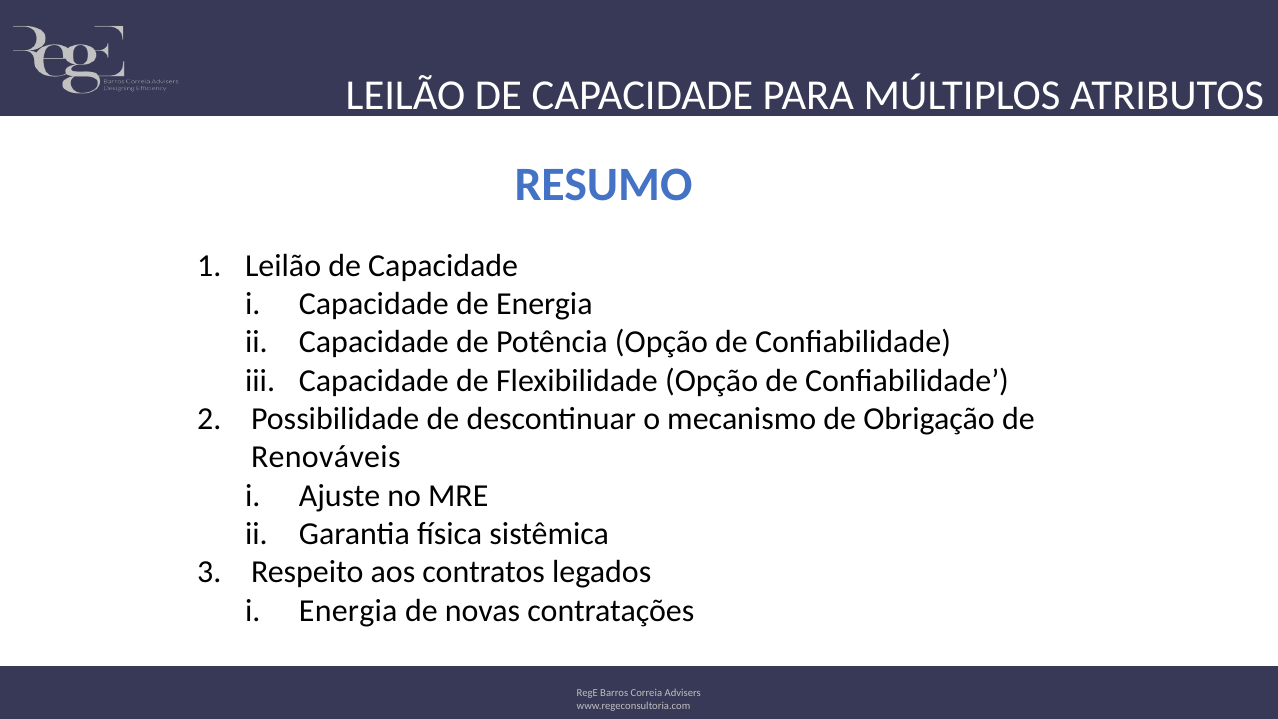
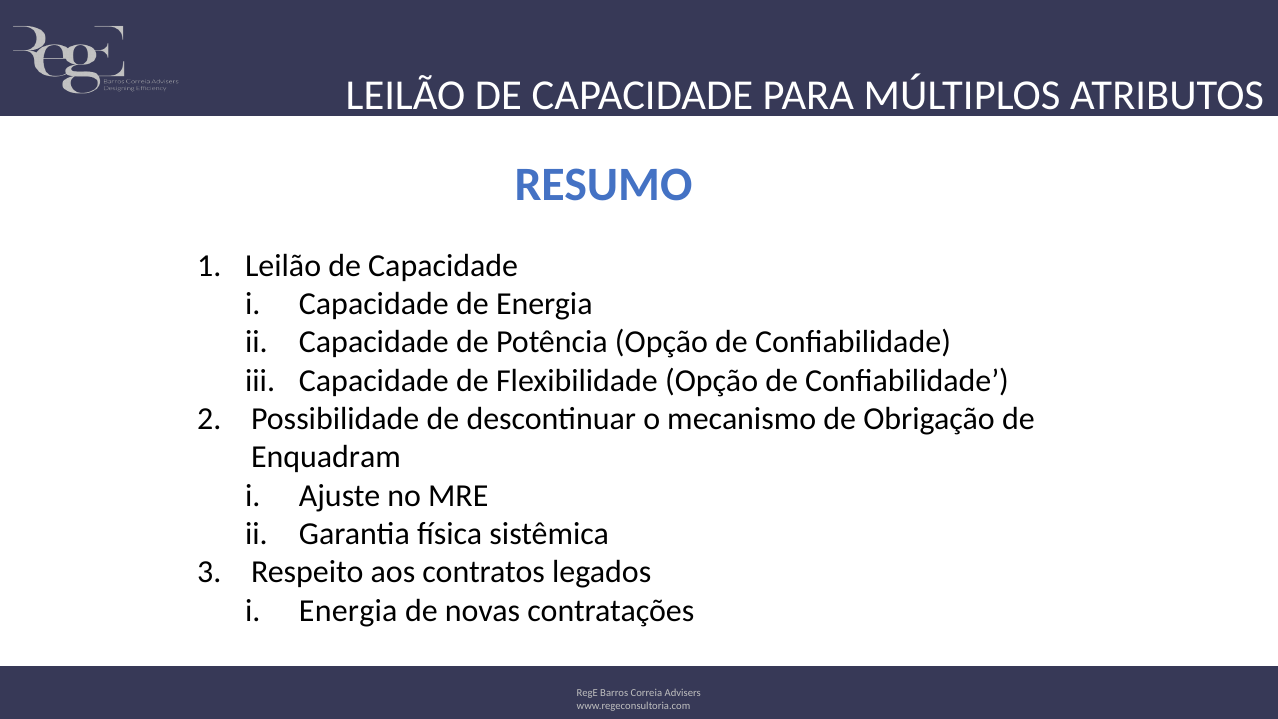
Renováveis: Renováveis -> Enquadram (326, 457)
